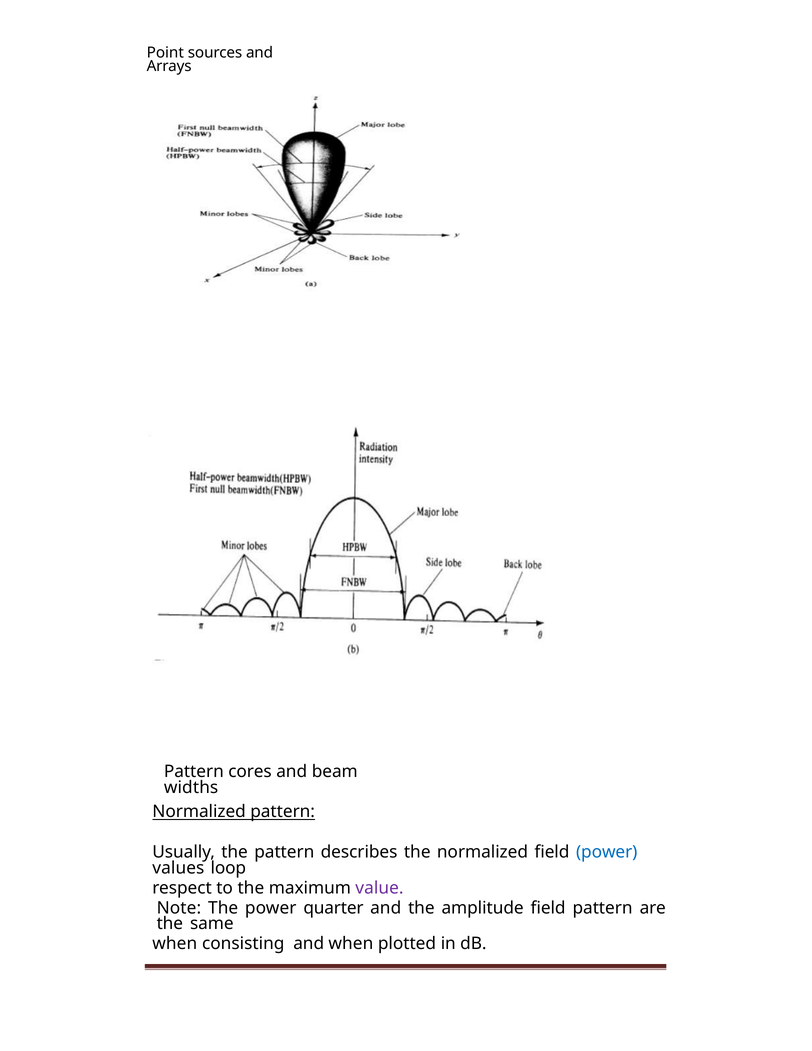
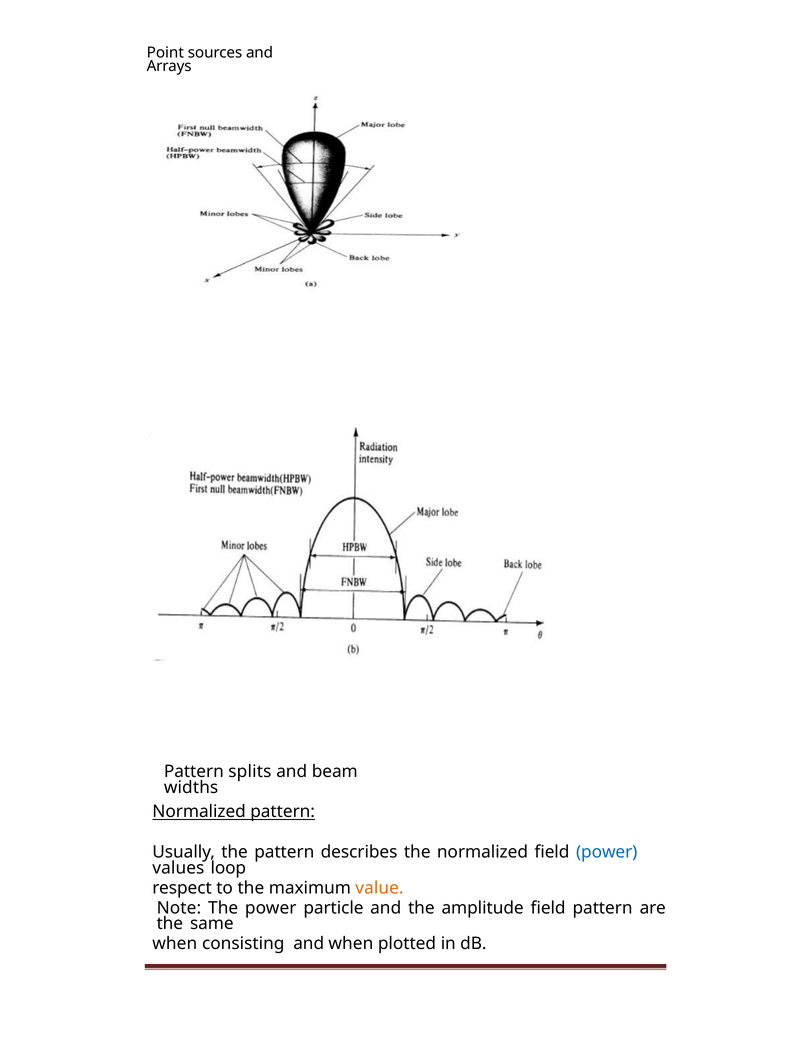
cores: cores -> splits (250, 772)
value colour: purple -> orange (379, 888)
quarter: quarter -> particle (333, 908)
